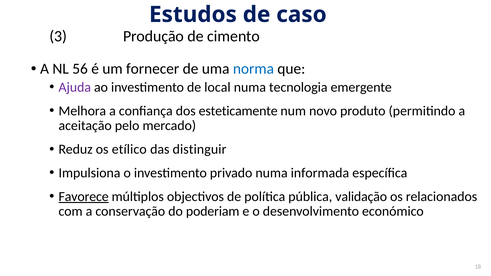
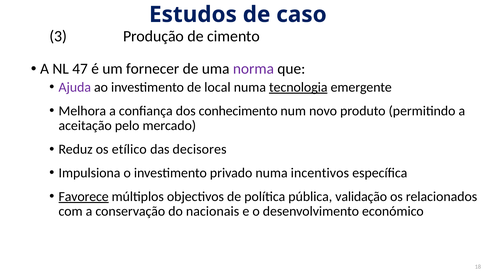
56: 56 -> 47 (80, 69)
norma colour: blue -> purple (253, 69)
tecnologia underline: none -> present (298, 87)
esteticamente: esteticamente -> conhecimento (238, 111)
distinguir: distinguir -> decisores (200, 149)
informada: informada -> incentivos (320, 173)
poderiam: poderiam -> nacionais (213, 212)
